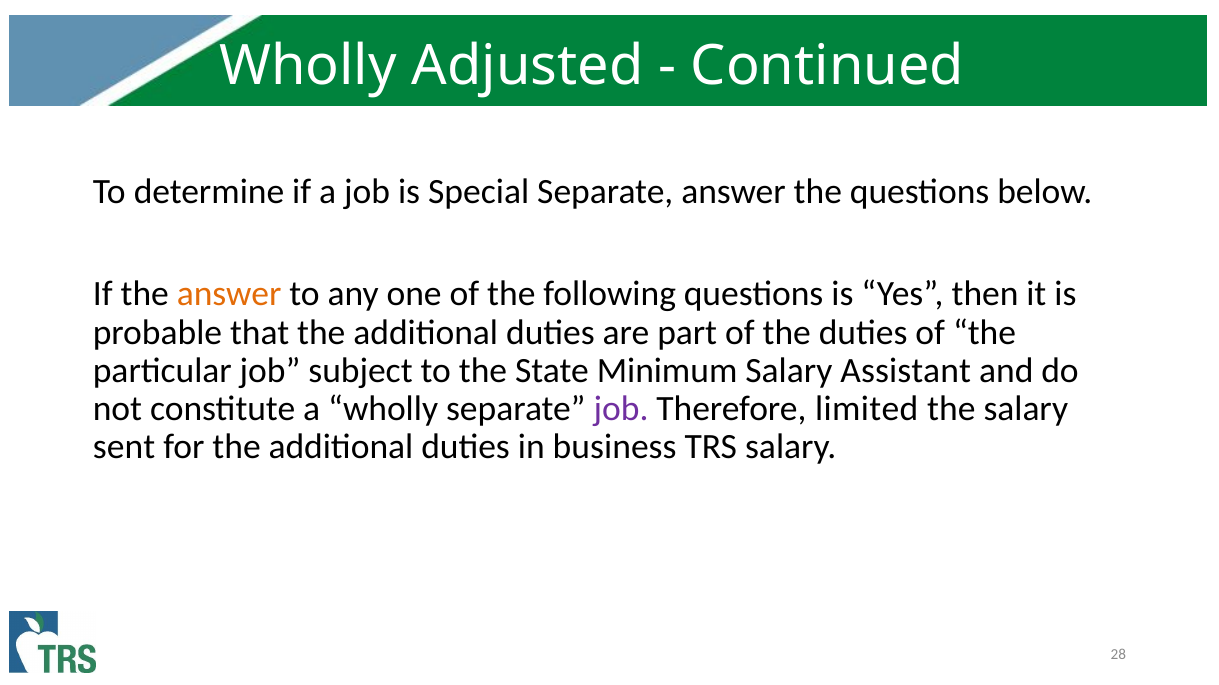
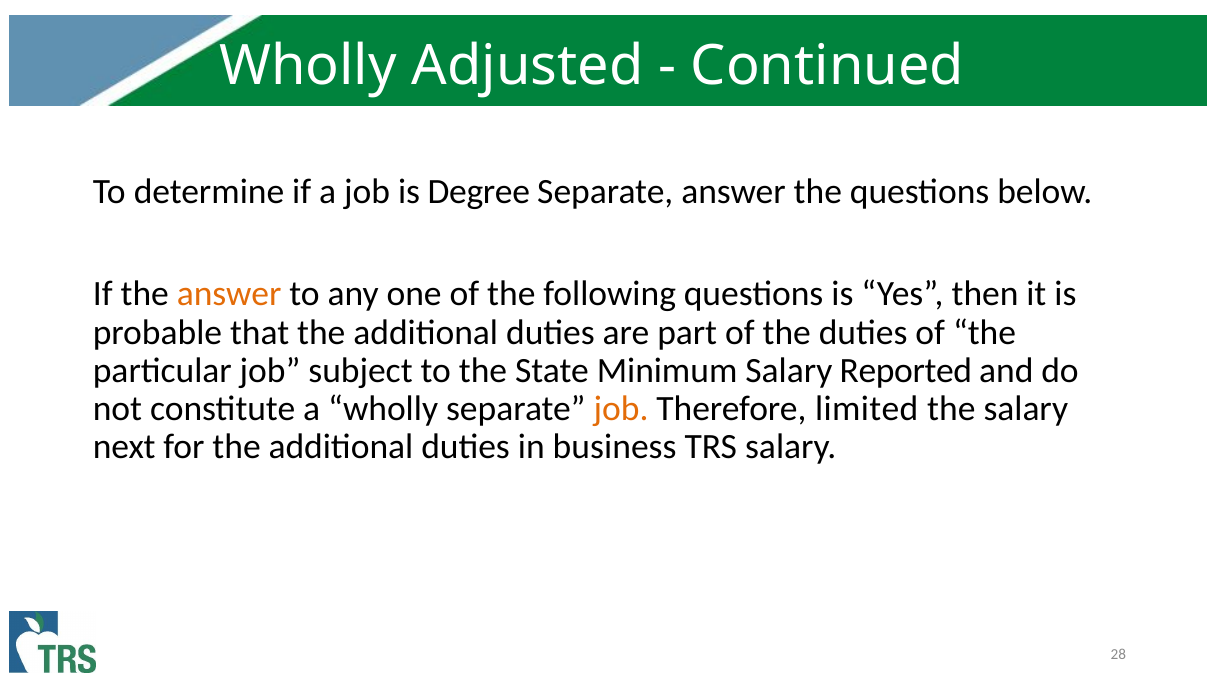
Special: Special -> Degree (479, 192)
Assistant: Assistant -> Reported (906, 371)
job colour: purple -> orange (621, 409)
sent: sent -> next (124, 448)
